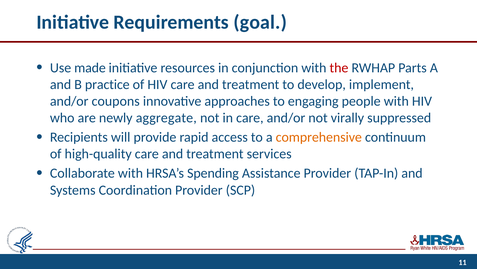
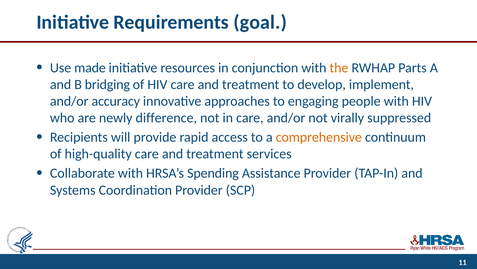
the colour: red -> orange (339, 68)
practice: practice -> bridging (107, 84)
coupons: coupons -> accuracy (116, 101)
aggregate: aggregate -> difference (166, 118)
